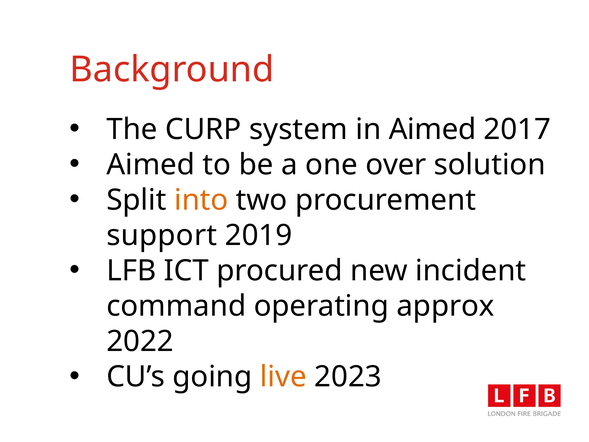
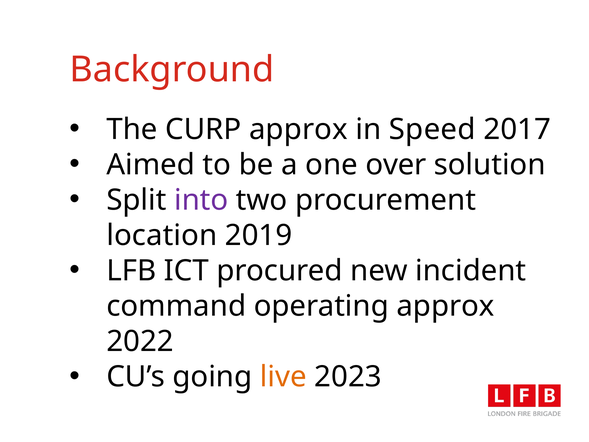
CURP system: system -> approx (298, 129)
in Aimed: Aimed -> Speed (432, 129)
into colour: orange -> purple (201, 200)
support: support -> location (162, 235)
